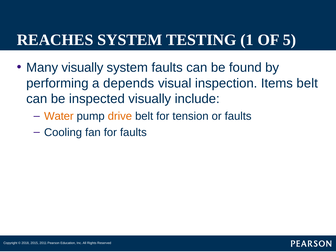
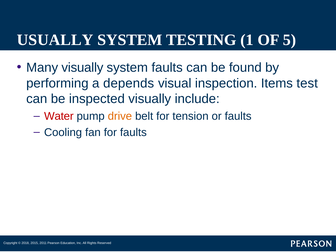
REACHES: REACHES -> USUALLY (55, 40)
Items belt: belt -> test (307, 83)
Water colour: orange -> red (59, 116)
